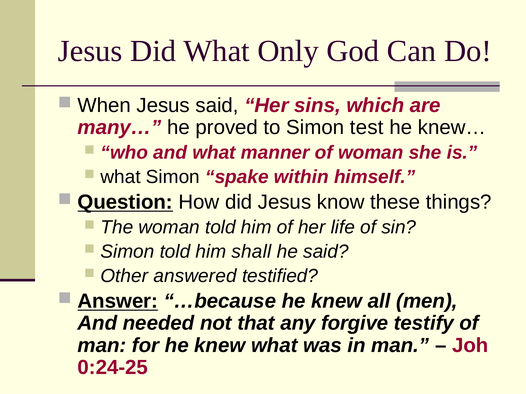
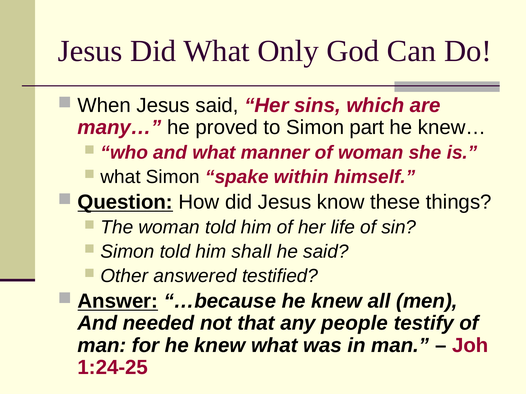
test: test -> part (367, 128)
forgive: forgive -> people (355, 324)
0:24-25: 0:24-25 -> 1:24-25 (113, 368)
